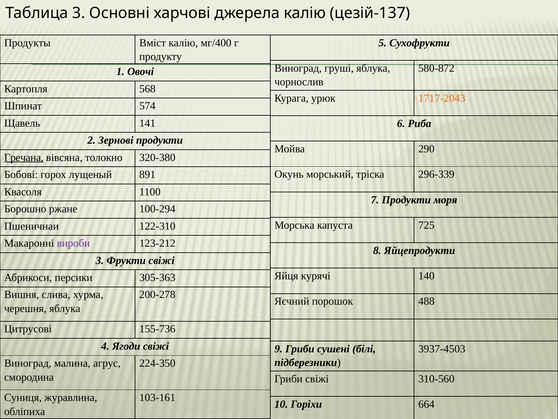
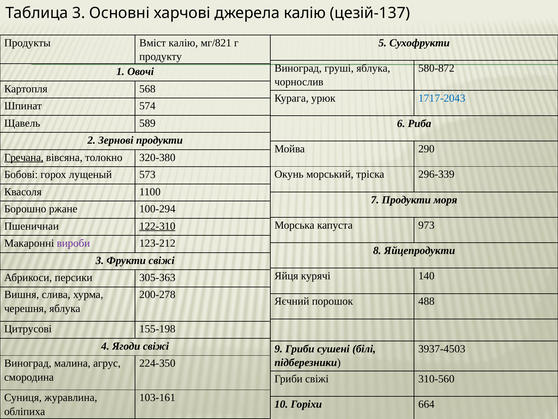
мг/400: мг/400 -> мг/821 (216, 43)
1717-2043 colour: orange -> blue (442, 98)
141: 141 -> 589 (147, 123)
891: 891 -> 573 (147, 174)
725: 725 -> 973 (426, 225)
122-310 underline: none -> present (157, 226)
155-736: 155-736 -> 155-198 (157, 329)
